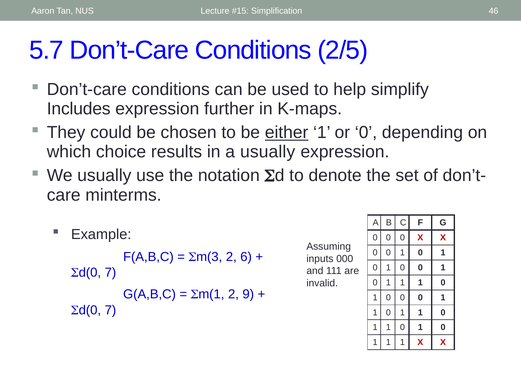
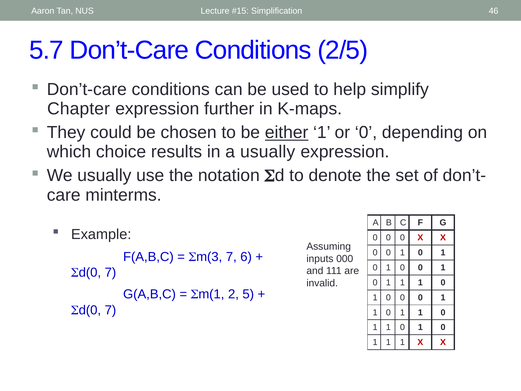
Includes: Includes -> Chapter (79, 109)
2: 2 -> 7 (231, 257)
9: 9 -> 5 (248, 294)
